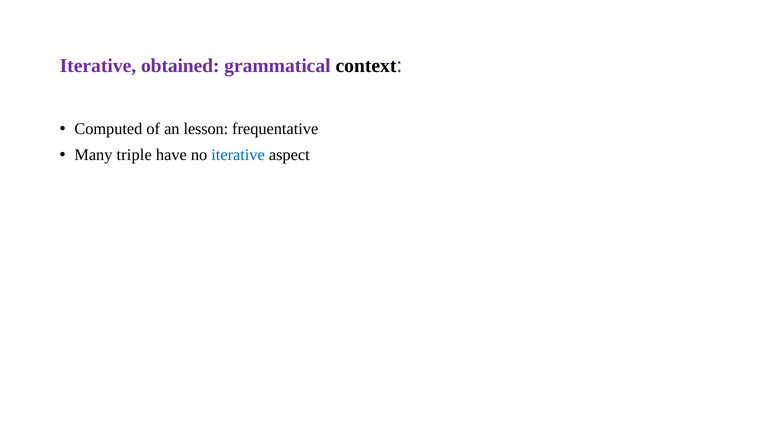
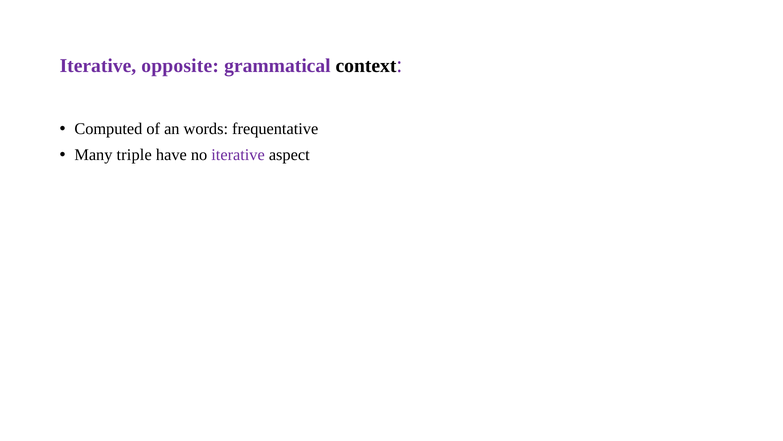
obtained: obtained -> opposite (180, 66)
lesson: lesson -> words (206, 129)
iterative colour: blue -> purple (238, 155)
